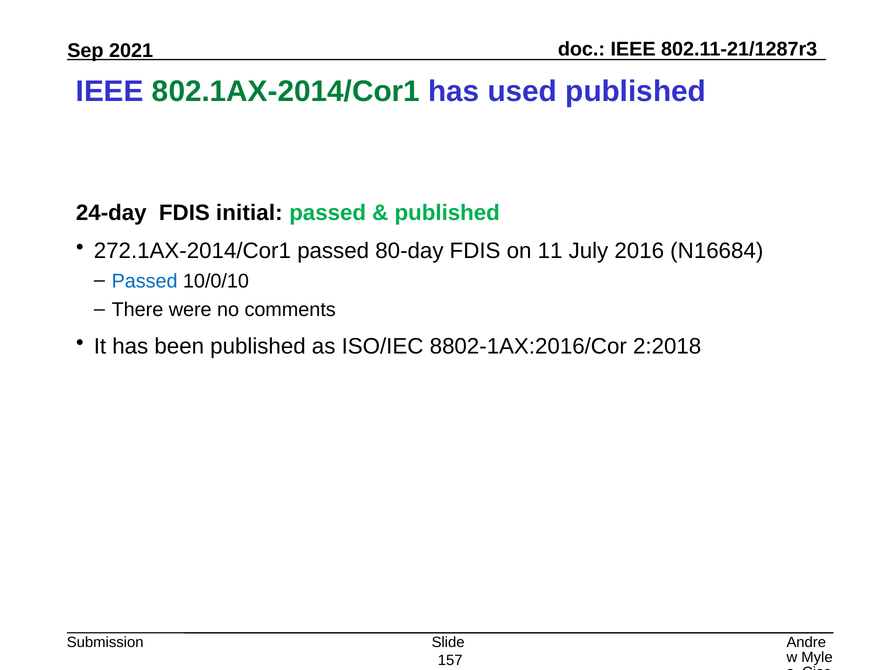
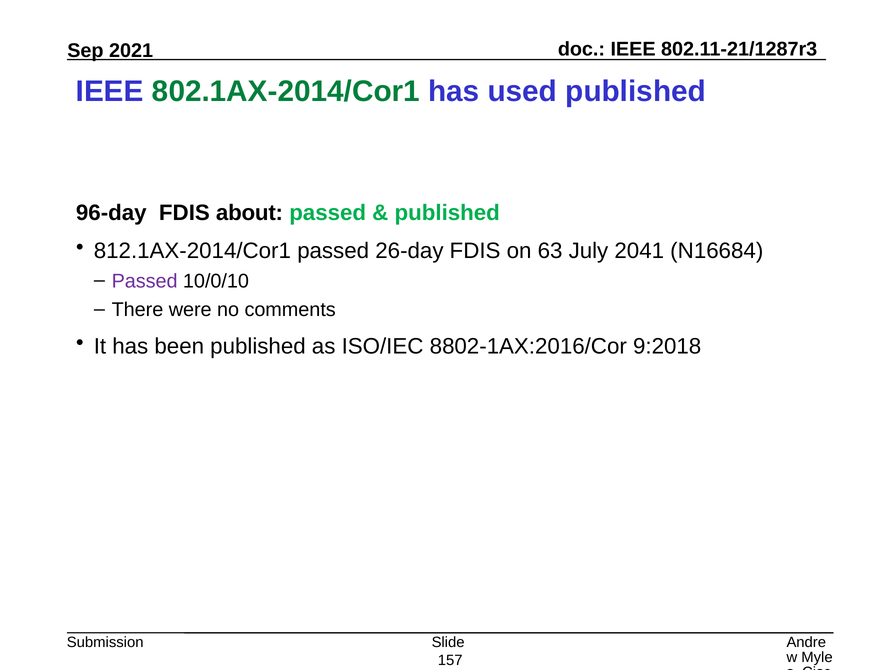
24-day: 24-day -> 96-day (111, 213)
initial: initial -> about (250, 213)
272.1AX-2014/Cor1: 272.1AX-2014/Cor1 -> 812.1AX-2014/Cor1 (192, 251)
80-day: 80-day -> 26-day (409, 251)
11: 11 -> 63 (550, 251)
2016: 2016 -> 2041 (639, 251)
Passed colour: blue -> purple (145, 281)
2:2018: 2:2018 -> 9:2018 (667, 346)
